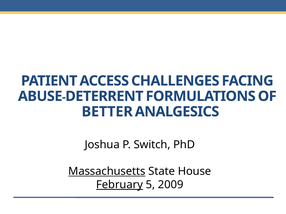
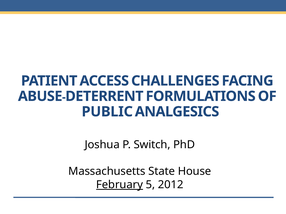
BETTER: BETTER -> PUBLIC (107, 112)
Massachusetts underline: present -> none (107, 172)
2009: 2009 -> 2012 (171, 185)
